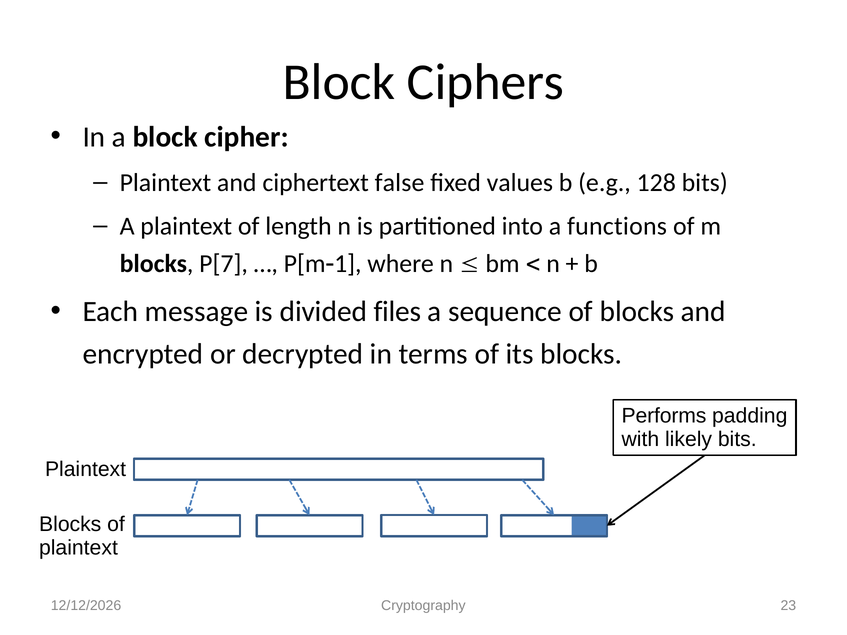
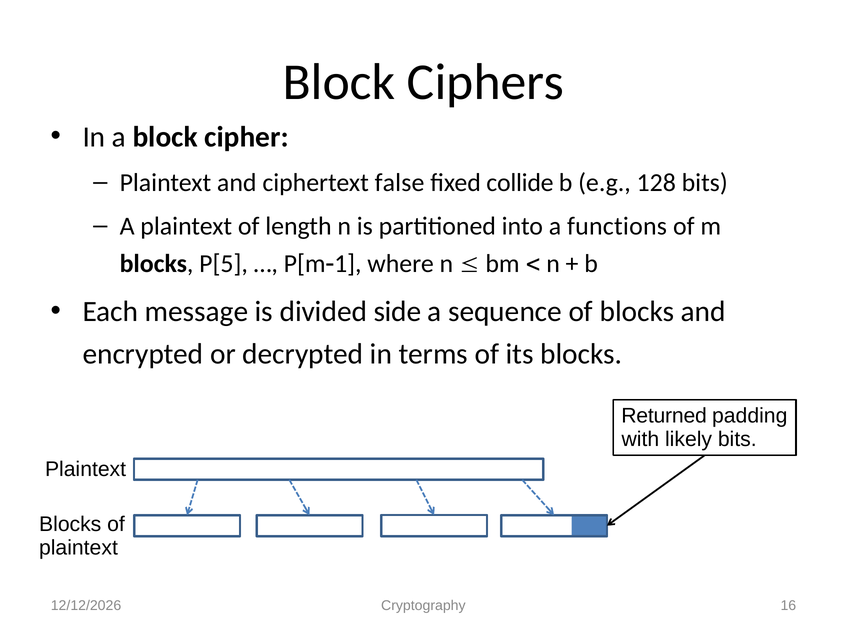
values: values -> collide (520, 183)
P[7: P[7 -> P[5 (224, 264)
files: files -> side (397, 312)
Performs: Performs -> Returned (664, 416)
23: 23 -> 16 (788, 606)
